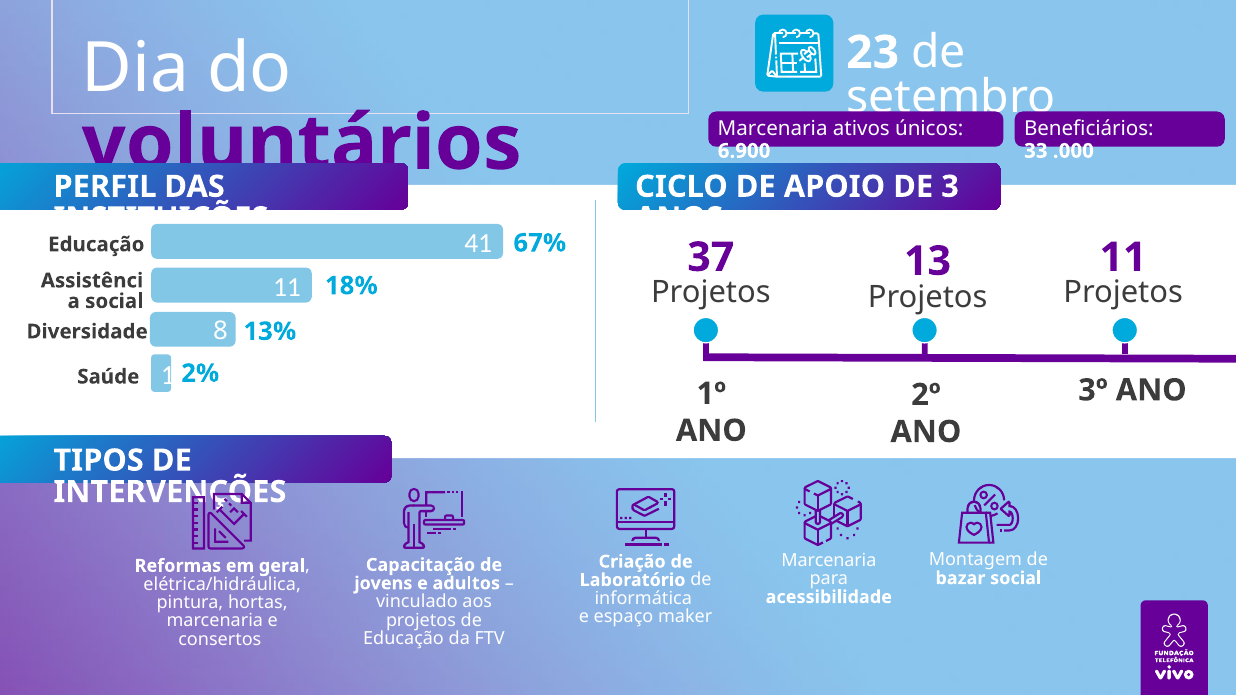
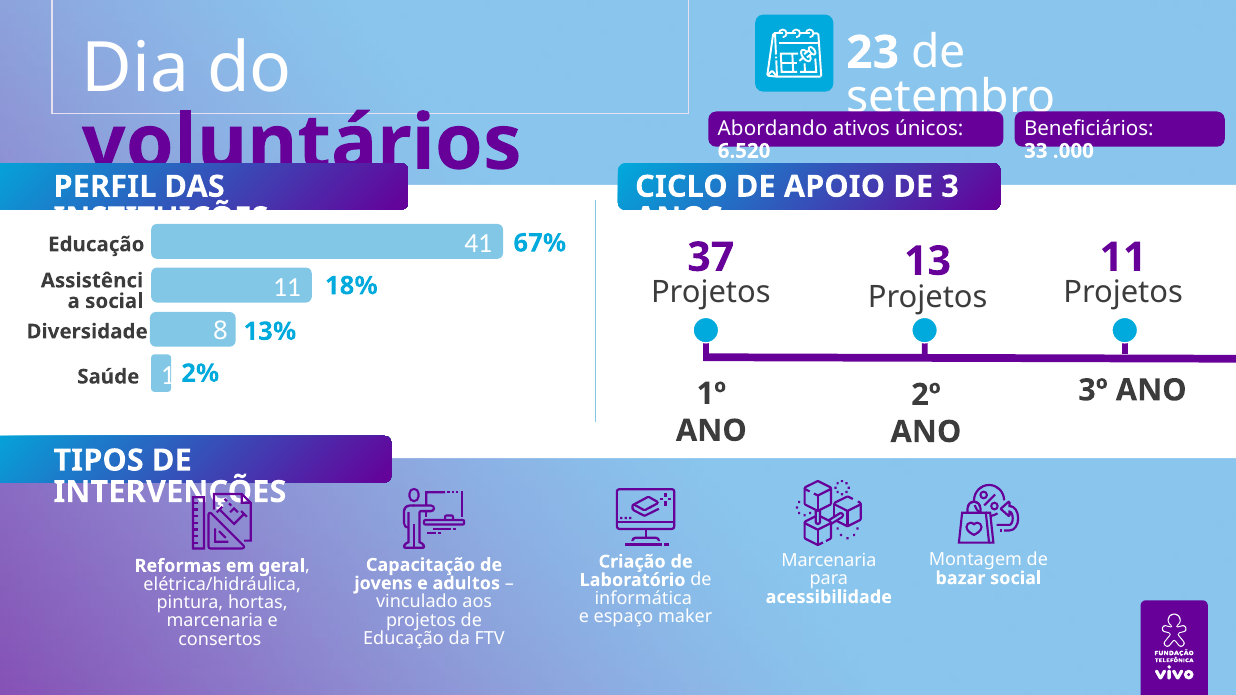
Marcenaria: Marcenaria -> Abordando (773, 129)
6.900: 6.900 -> 6.520 (744, 151)
